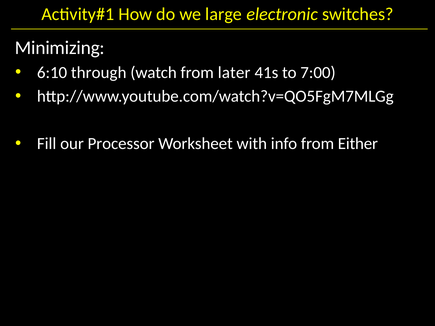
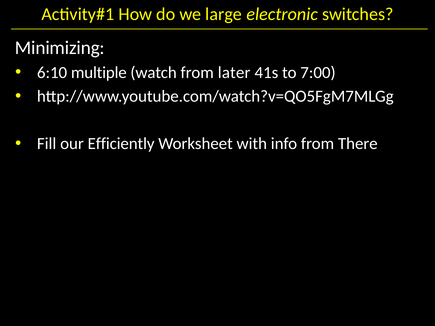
through: through -> multiple (99, 73)
Processor: Processor -> Efficiently (121, 144)
Either: Either -> There (358, 144)
